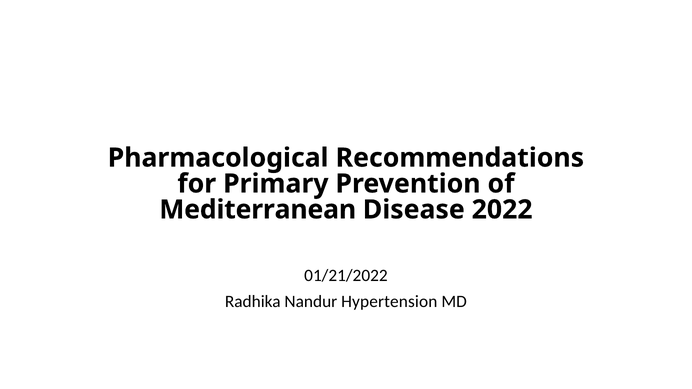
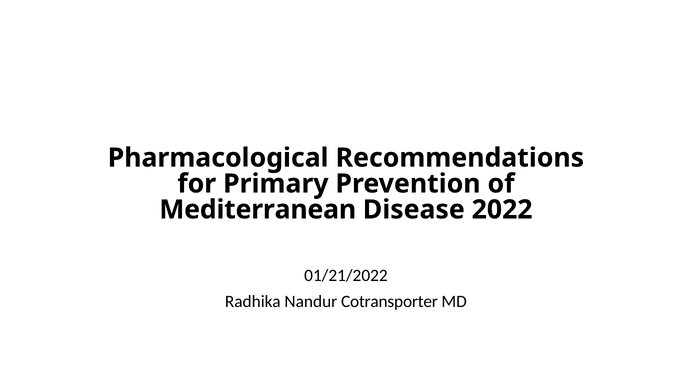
Hypertension: Hypertension -> Cotransporter (389, 302)
